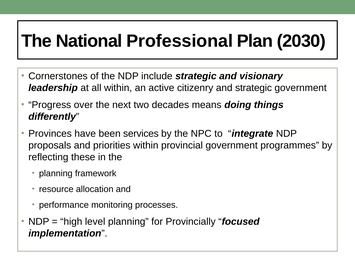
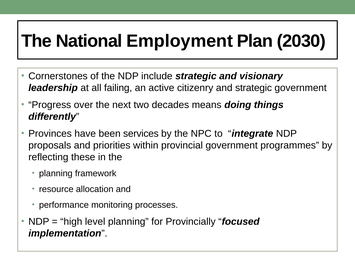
Professional: Professional -> Employment (180, 41)
all within: within -> failing (118, 88)
